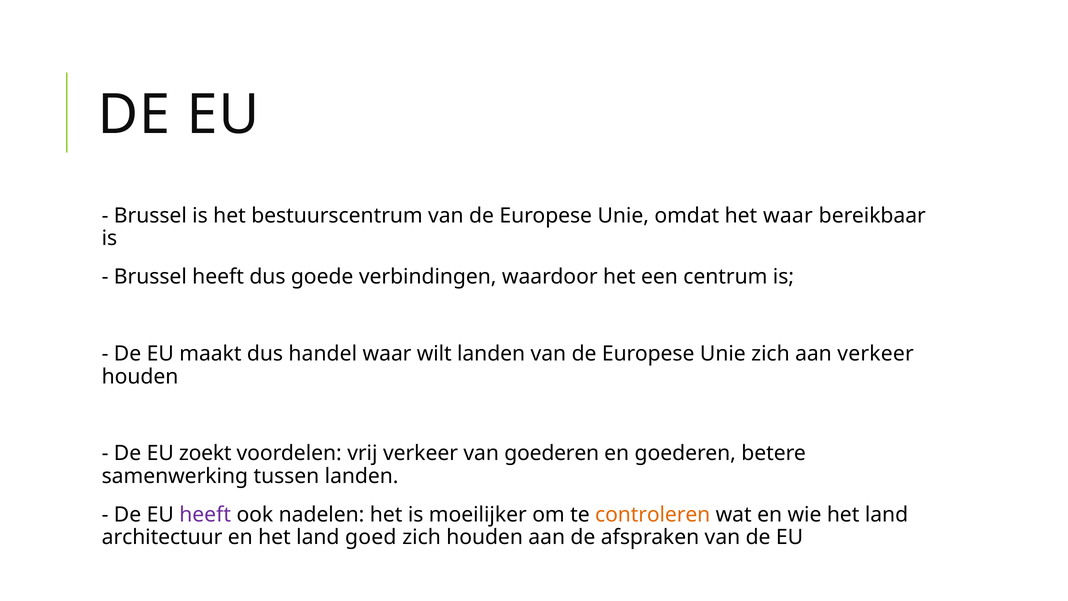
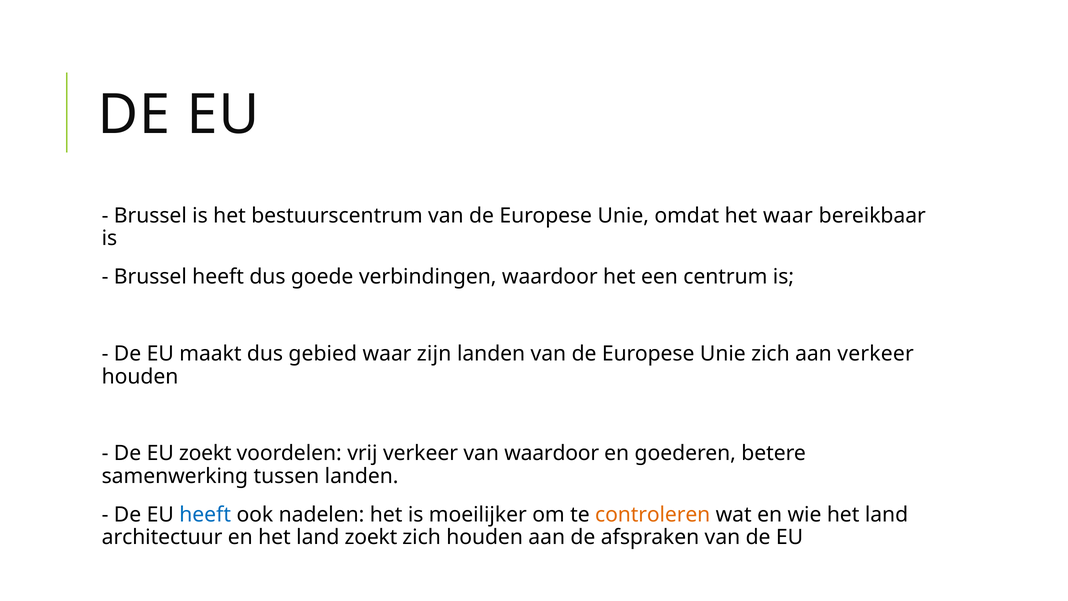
handel: handel -> gebied (323, 354)
wilt: wilt -> zijn (434, 354)
van goederen: goederen -> waardoor (552, 453)
heeft colour: purple -> blue (205, 514)
land goed: goed -> zoekt (371, 537)
